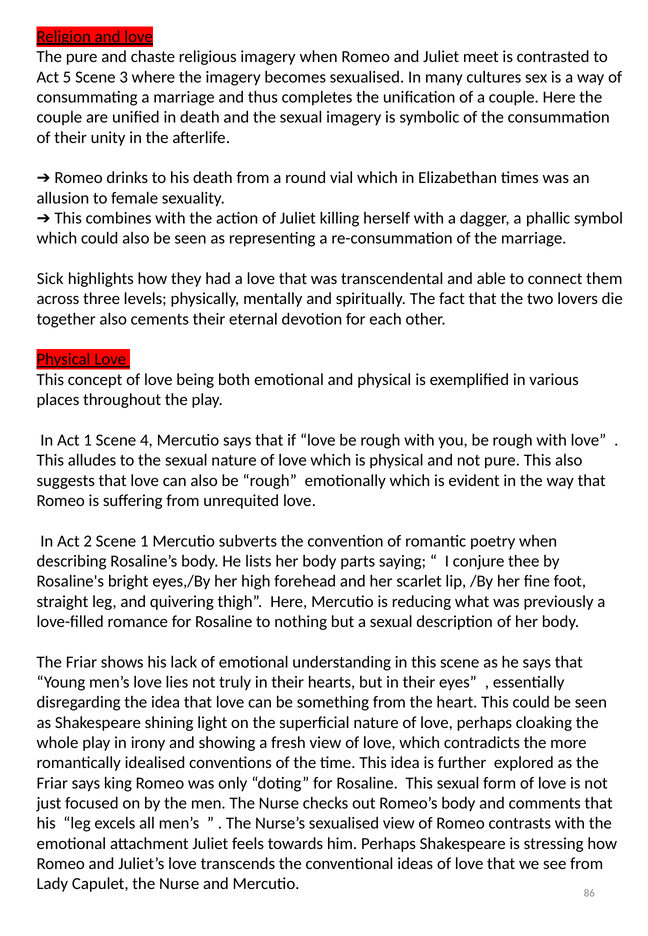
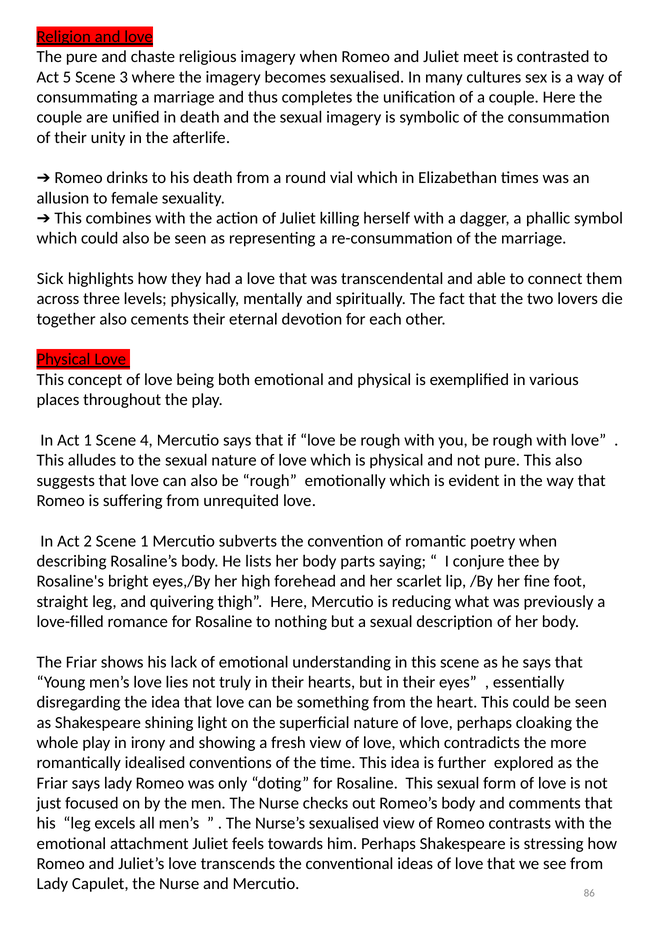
says king: king -> lady (118, 783)
